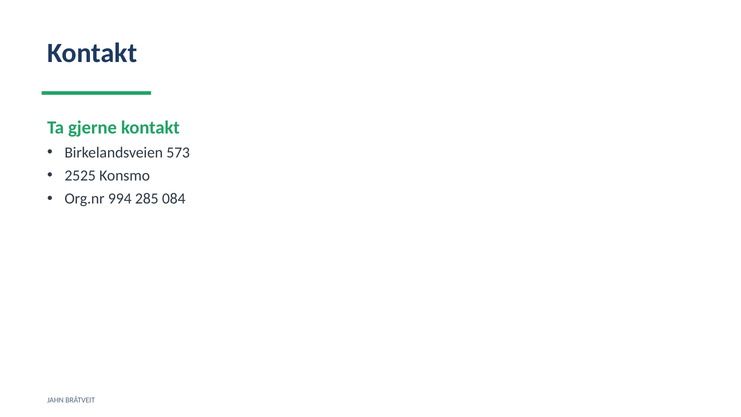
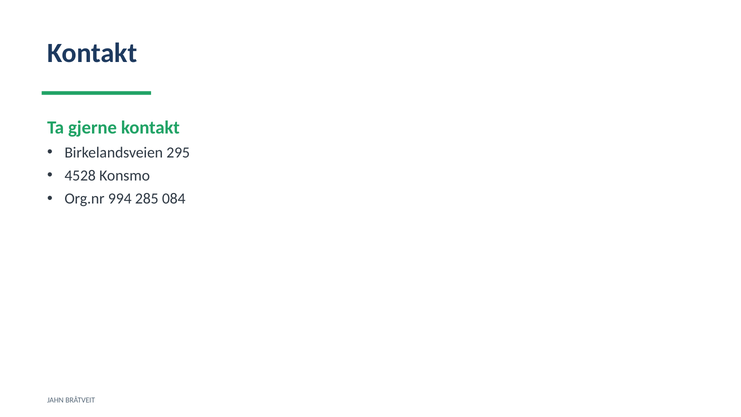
573: 573 -> 295 (178, 152)
2525: 2525 -> 4528 (80, 176)
